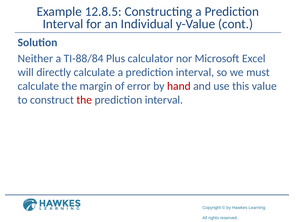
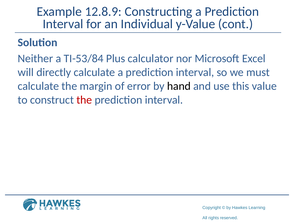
12.8.5: 12.8.5 -> 12.8.9 (103, 12)
TI-88/84: TI-88/84 -> TI-53/84 (84, 59)
hand colour: red -> black (179, 86)
